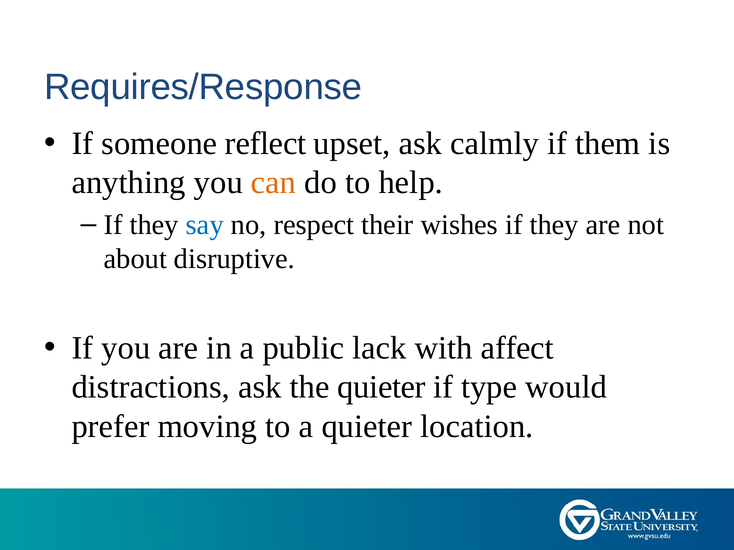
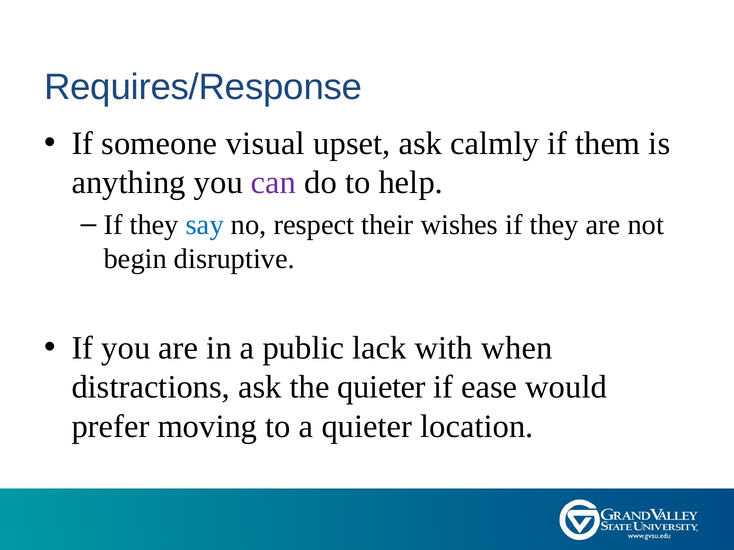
reflect: reflect -> visual (265, 144)
can colour: orange -> purple (274, 183)
about: about -> begin (135, 259)
affect: affect -> when (517, 348)
type: type -> ease (489, 388)
